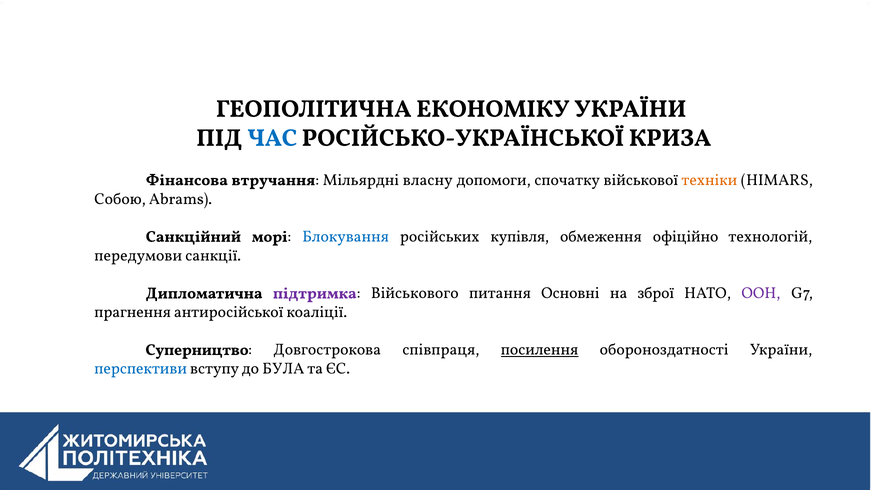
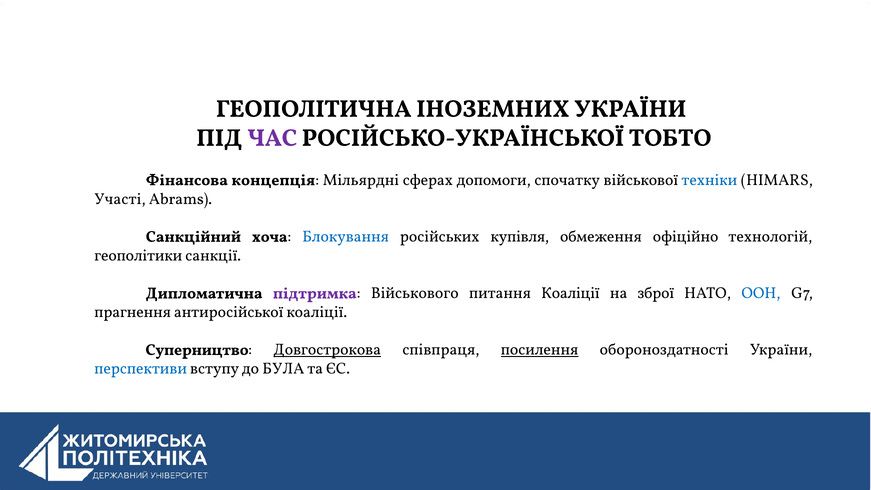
ЕКОНОМІКУ: ЕКОНОМІКУ -> ІНОЗЕМНИХ (493, 109)
ЧАС colour: blue -> purple (272, 138)
КРИЗА: КРИЗА -> ТОБТО (670, 138)
втручання: втручання -> концепція (273, 180)
власну: власну -> сферах (428, 180)
техніки colour: orange -> blue (709, 180)
Собою: Собою -> Участі (120, 199)
морі: морі -> хоча (270, 237)
передумови: передумови -> геополітики (138, 255)
питання Основні: Основні -> Коаліції (570, 293)
ООН colour: purple -> blue (761, 293)
Довгострокова underline: none -> present (327, 350)
